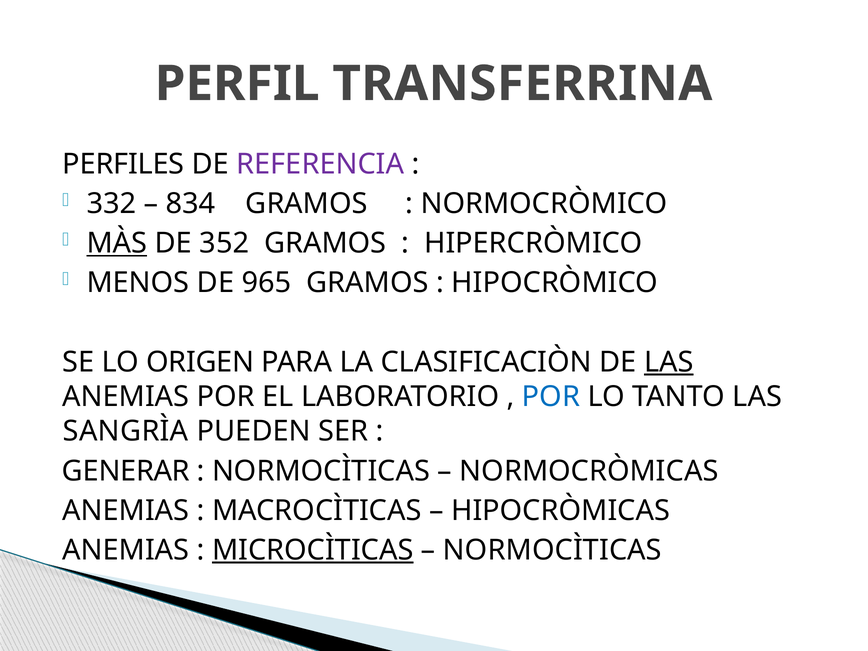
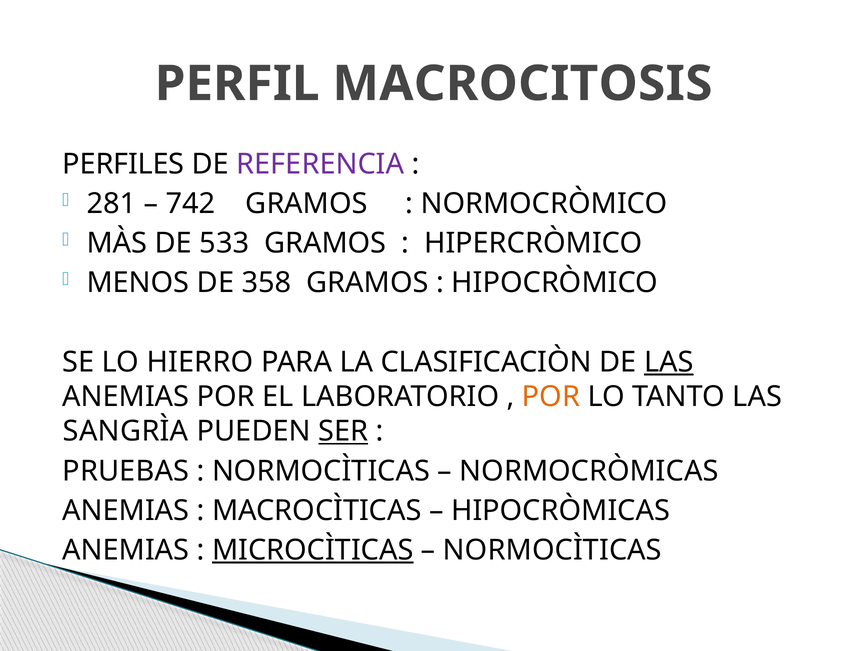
TRANSFERRINA: TRANSFERRINA -> MACROCITOSIS (522, 84)
332: 332 -> 281 (111, 204)
834: 834 -> 742 (191, 204)
MÀS underline: present -> none (117, 243)
352: 352 -> 533 (224, 243)
965: 965 -> 358 (266, 283)
ORIGEN: ORIGEN -> HIERRO (200, 362)
POR colour: blue -> orange (551, 397)
SER underline: none -> present (343, 431)
GENERAR: GENERAR -> PRUEBAS (126, 471)
